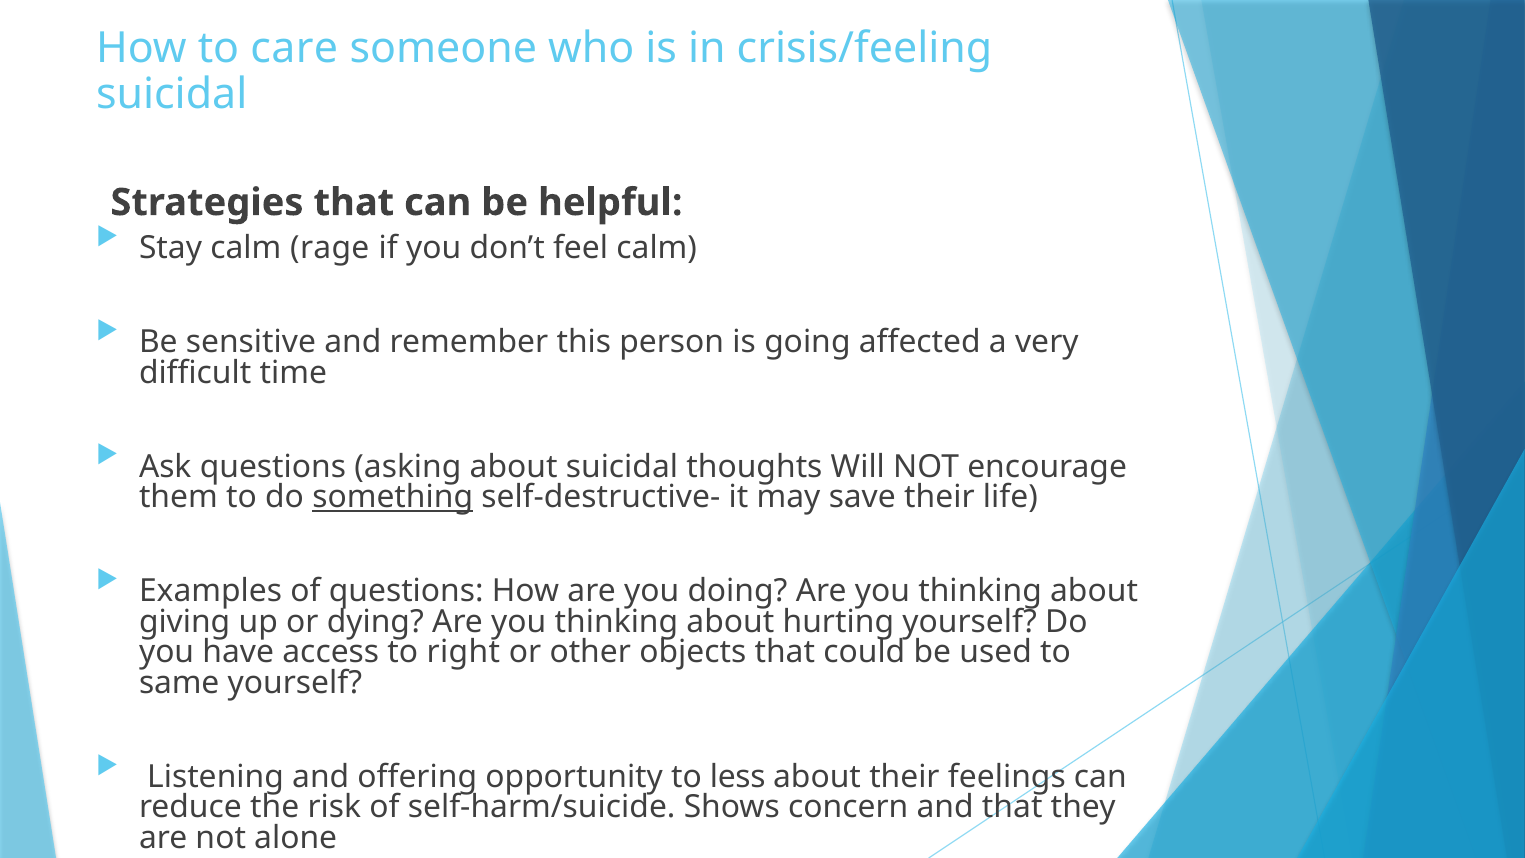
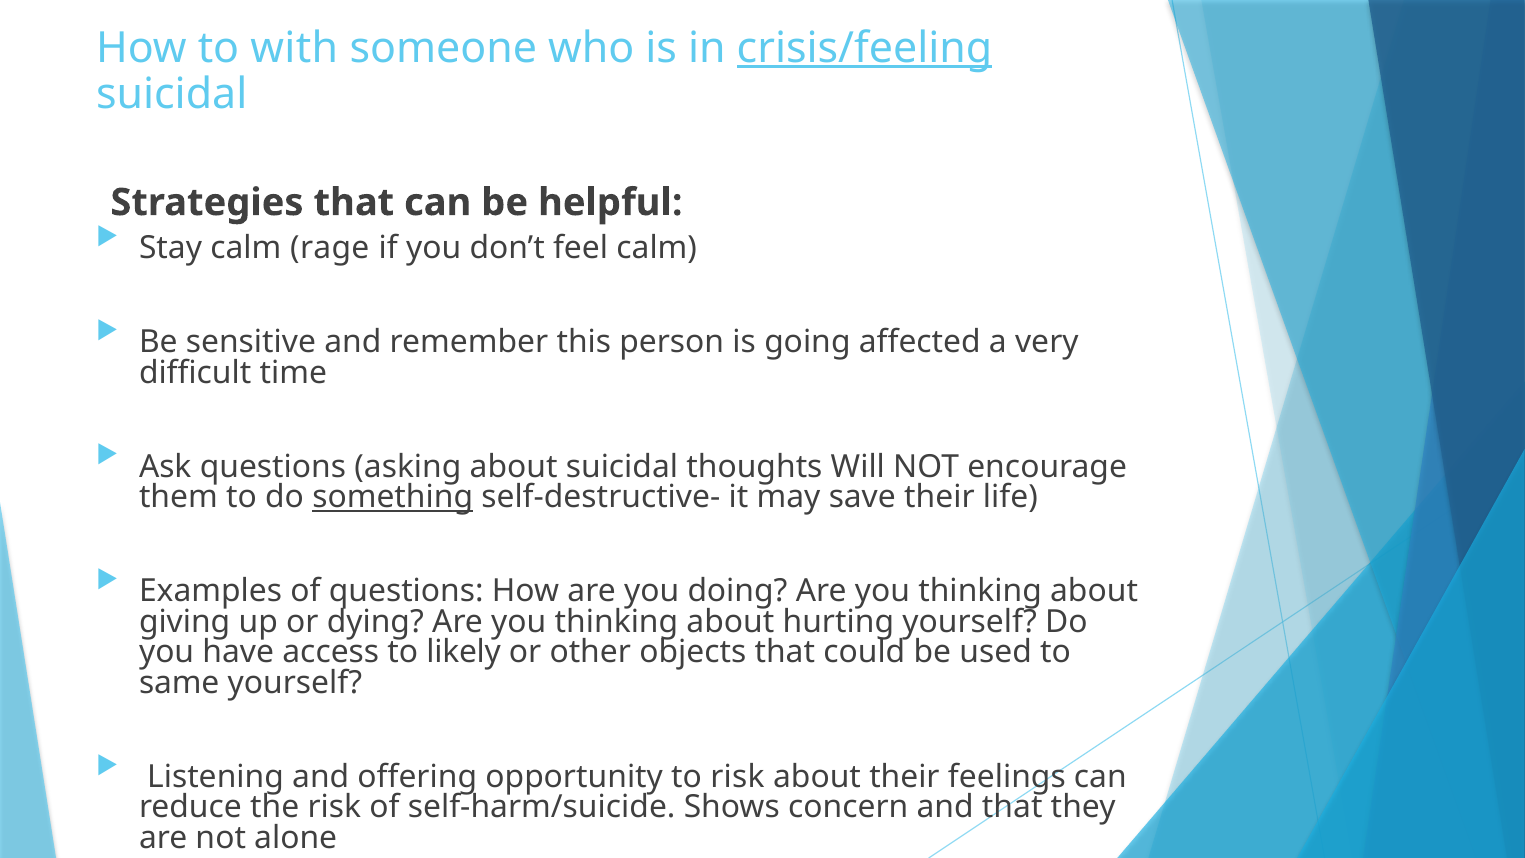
care: care -> with (294, 48)
crisis/feeling underline: none -> present (865, 48)
right: right -> likely (464, 652)
to less: less -> risk (737, 777)
